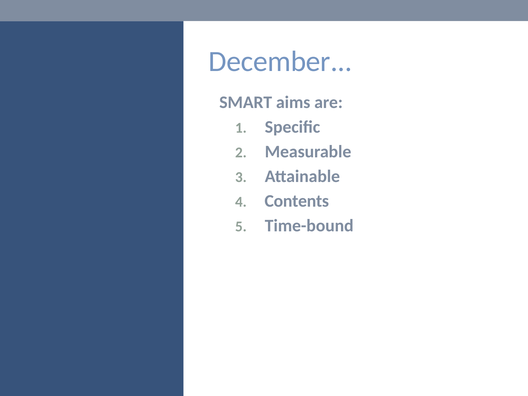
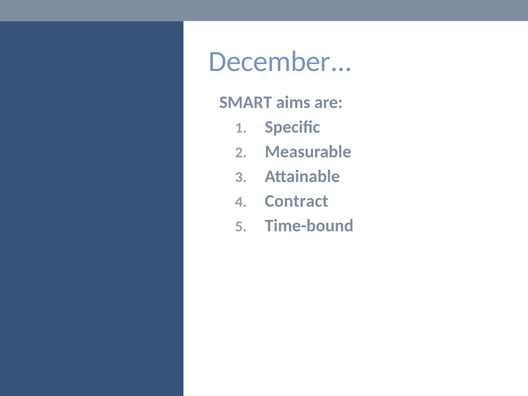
Contents: Contents -> Contract (297, 201)
